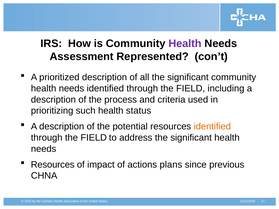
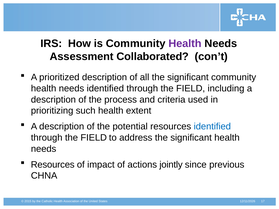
Represented: Represented -> Collaborated (153, 57)
status: status -> extent (139, 111)
identified colour: orange -> blue (212, 127)
plans: plans -> jointly (171, 165)
